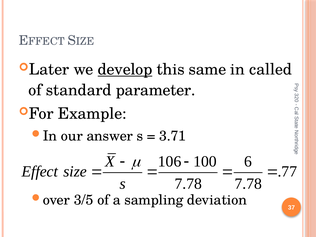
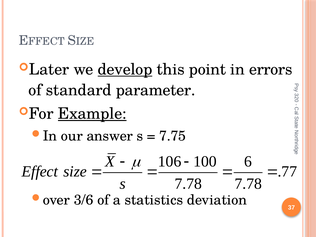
same: same -> point (207, 69)
called: called -> errors (271, 69)
Example underline: none -> present (92, 114)
3.71: 3.71 -> 7.75 (173, 136)
3/5: 3/5 -> 3/6 (84, 200)
sampling: sampling -> statistics (154, 200)
